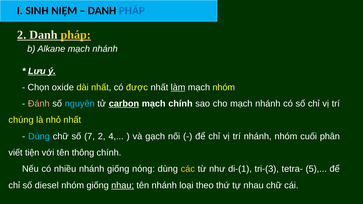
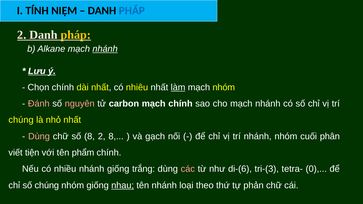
SINH: SINH -> TÍNH (37, 11)
nhánh underline: none -> present (105, 49)
Chọn oxide: oxide -> chính (63, 87)
được: được -> nhiêu (137, 87)
nguyên colour: light blue -> pink (80, 104)
carbon underline: present -> none (124, 104)
Dùng colour: light blue -> pink (39, 136)
số 7: 7 -> 8 (90, 136)
2 4: 4 -> 8 (116, 136)
thông: thông -> phẩm (83, 153)
nóng: nóng -> trắng (144, 169)
các colour: yellow -> pink (188, 169)
di-(1: di-(1 -> di-(6 (240, 169)
5: 5 -> 0 (316, 169)
số diesel: diesel -> chúng (47, 185)
tự nhau: nhau -> phản (254, 185)
